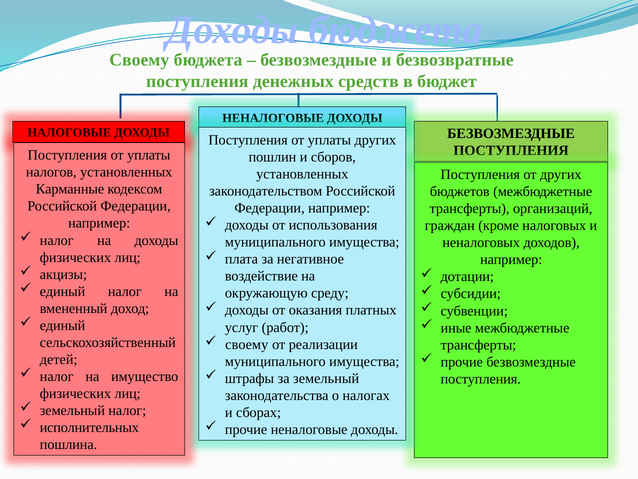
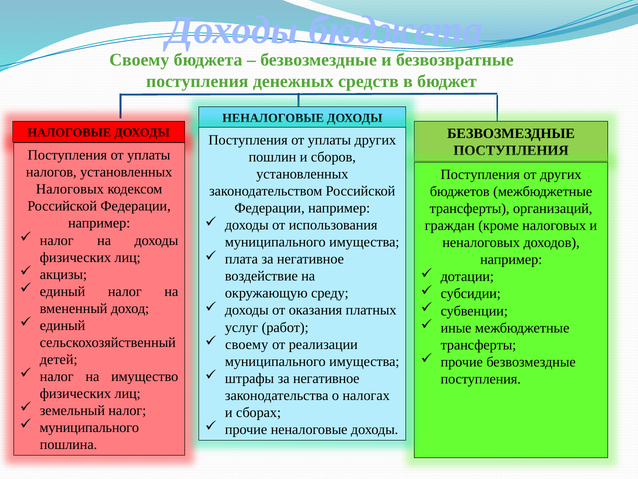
Карманные: Карманные -> Налоговых (70, 189)
штрафы за земельный: земельный -> негативное (326, 378)
исполнительных: исполнительных -> муниципального (89, 427)
